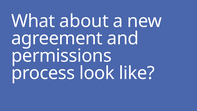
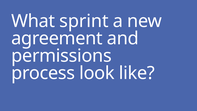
about: about -> sprint (84, 21)
